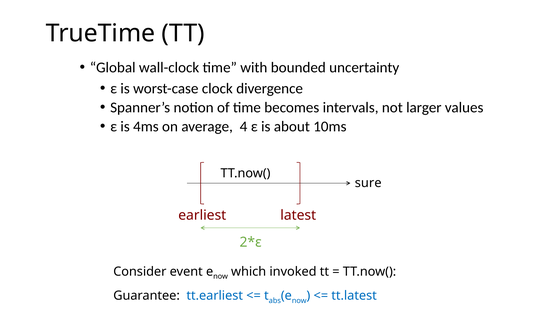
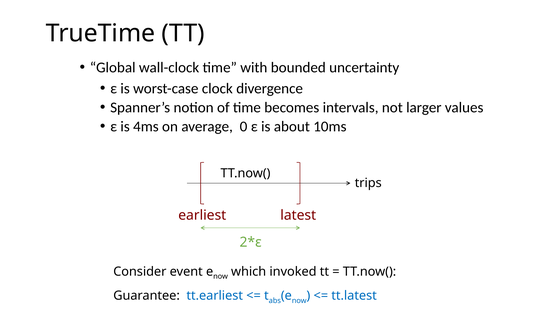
4: 4 -> 0 (243, 127)
sure: sure -> trips (368, 183)
